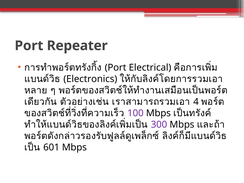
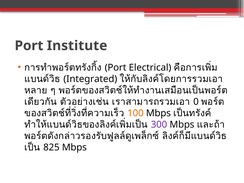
Repeater: Repeater -> Institute (77, 46)
Electronics: Electronics -> Integrated (90, 79)
4: 4 -> 0 (196, 102)
100 colour: purple -> orange (135, 113)
601: 601 -> 825 (51, 147)
